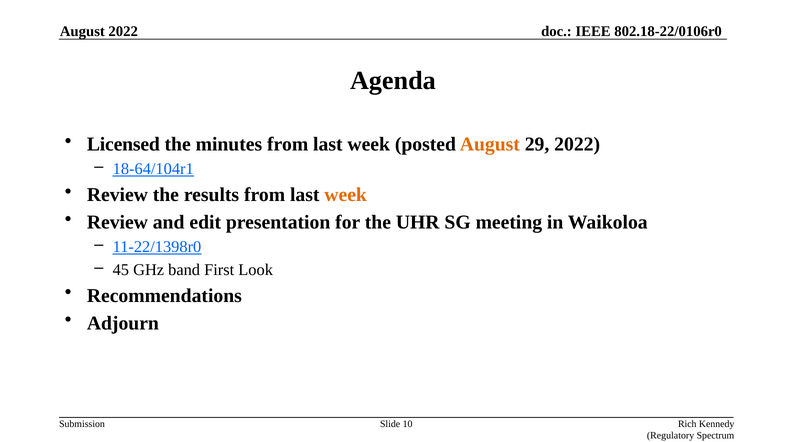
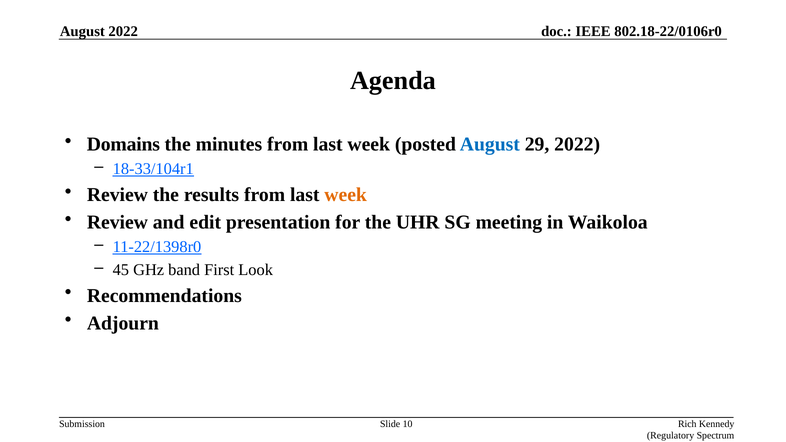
Licensed: Licensed -> Domains (123, 144)
August colour: orange -> blue (490, 144)
18-64/104r1: 18-64/104r1 -> 18-33/104r1 (153, 169)
